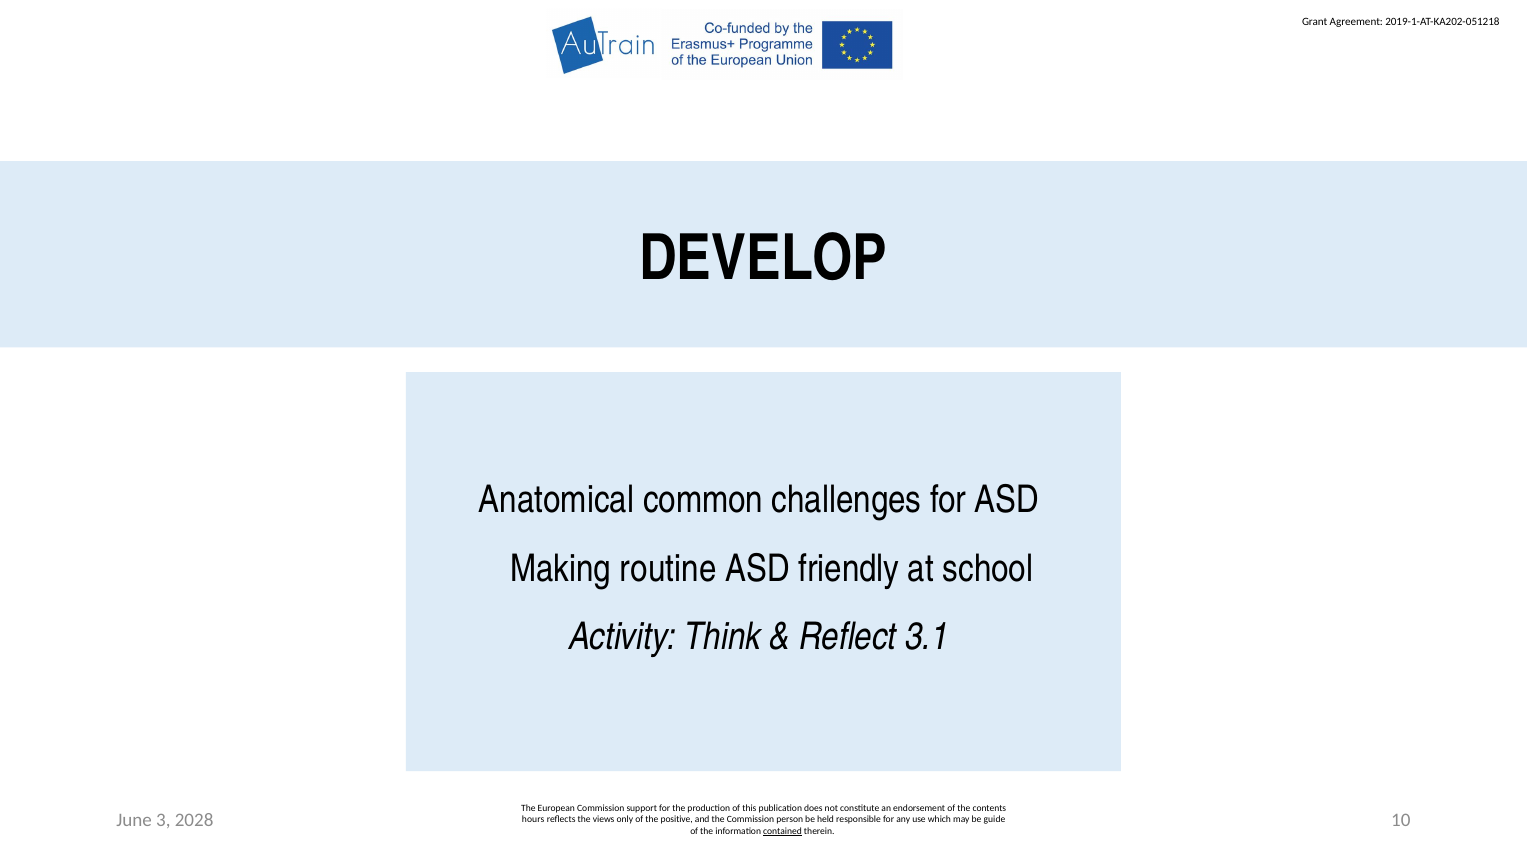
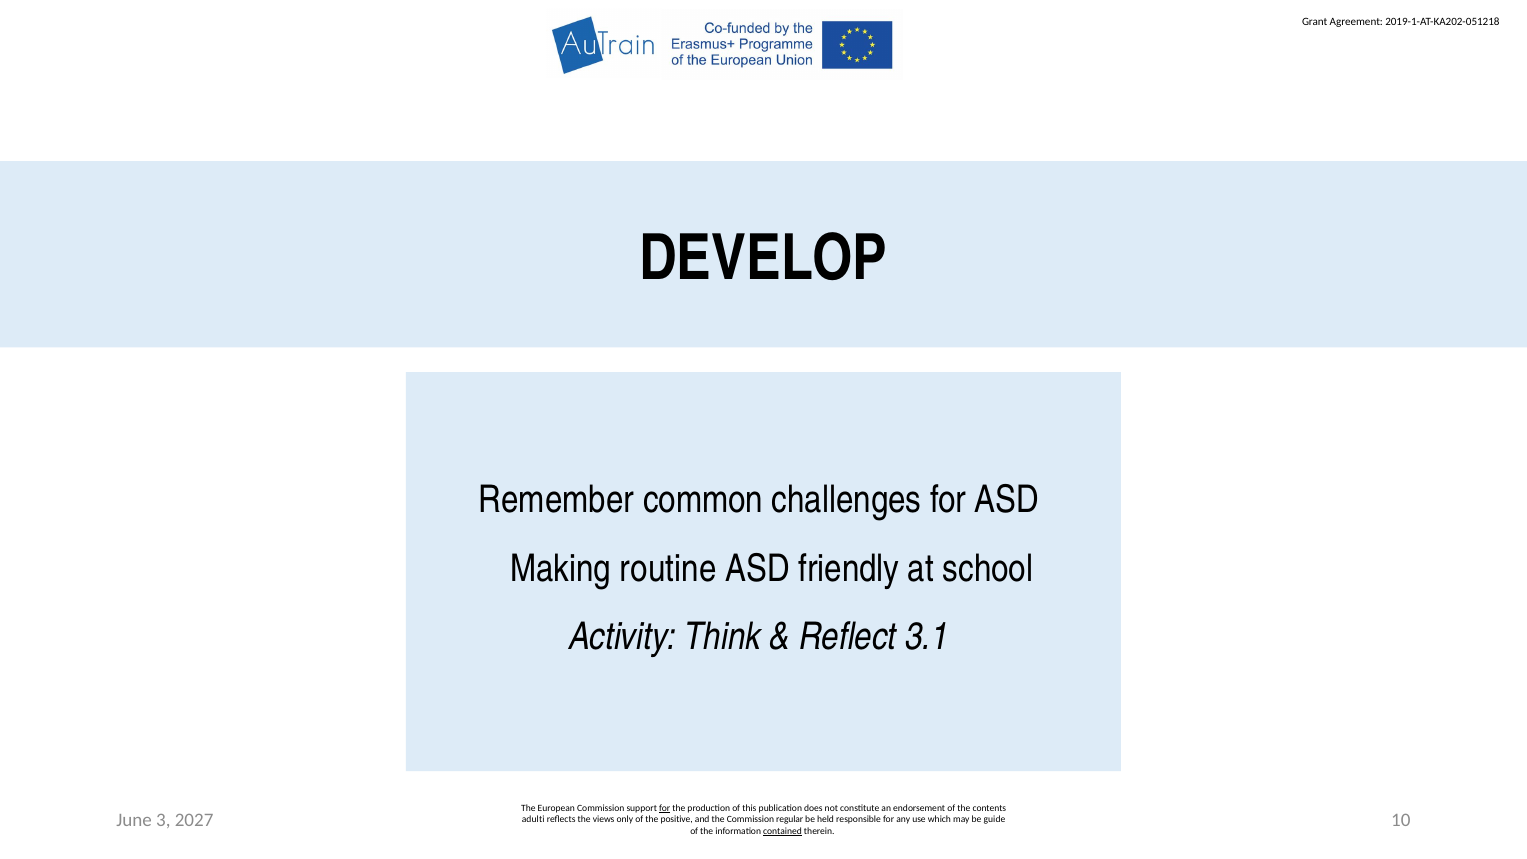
Anatomical: Anatomical -> Remember (556, 500)
for underline: none -> present (665, 808)
2028: 2028 -> 2027 (194, 820)
hours: hours -> adulti (533, 820)
person: person -> regular (790, 820)
